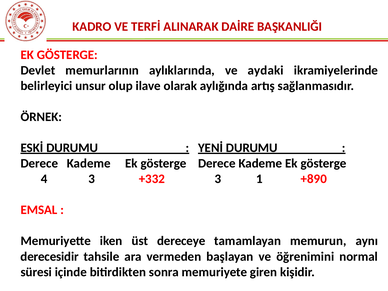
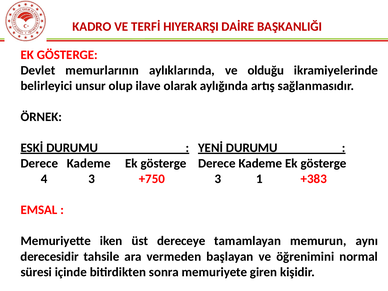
ALINARAK: ALINARAK -> HIYERARŞI (191, 27)
aydaki: aydaki -> olduğu (266, 70)
+332: +332 -> +750 (152, 179)
+890: +890 -> +383 (314, 179)
